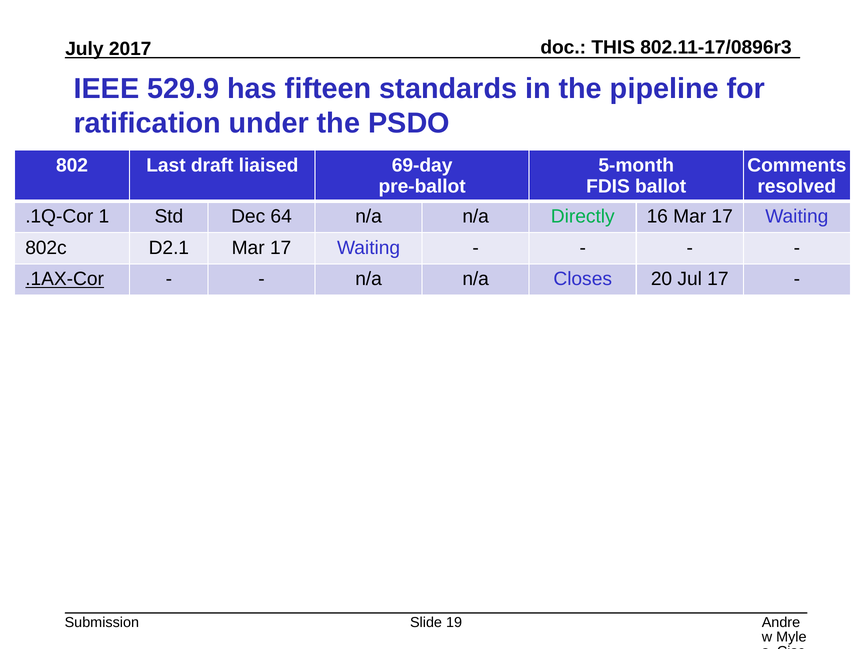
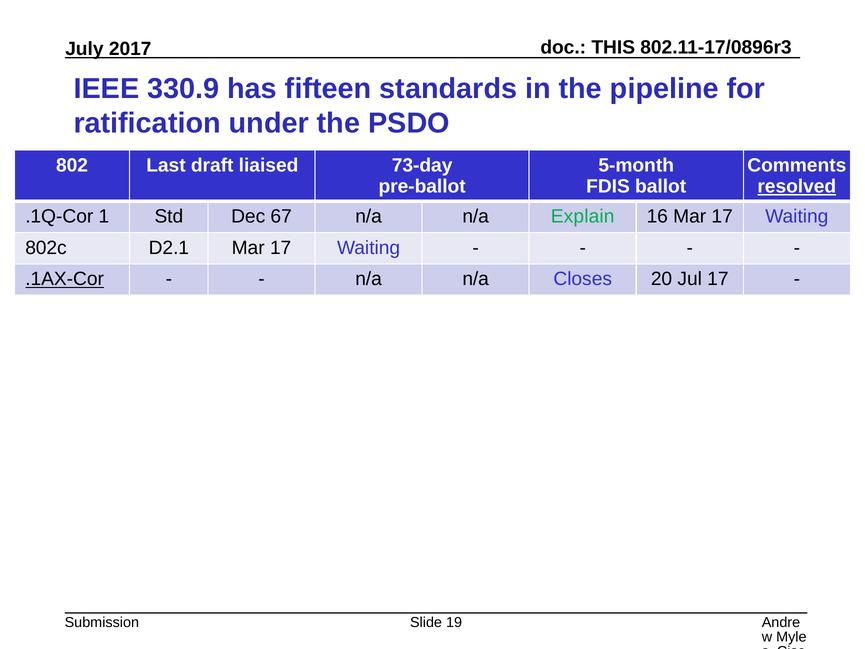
529.9: 529.9 -> 330.9 (183, 89)
69-day: 69-day -> 73-day (422, 165)
resolved underline: none -> present (797, 186)
64: 64 -> 67 (281, 217)
Directly: Directly -> Explain (583, 217)
